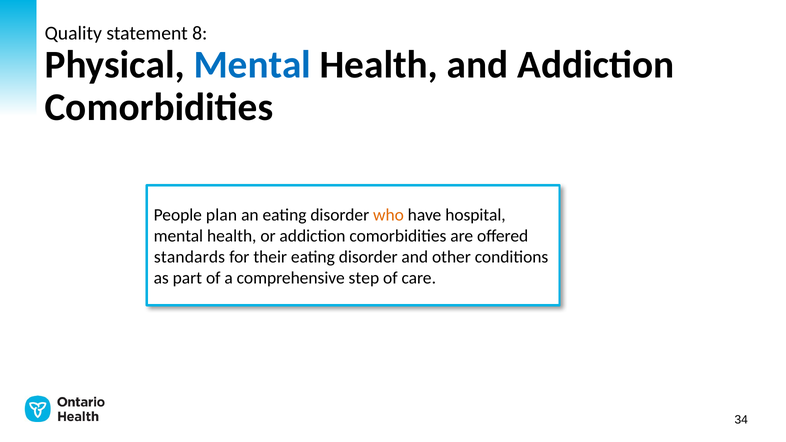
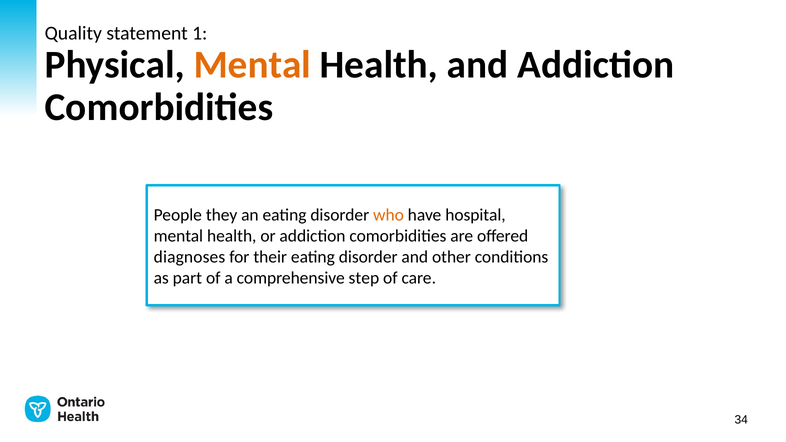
8: 8 -> 1 (200, 33)
Mental colour: blue -> orange (252, 65)
plan: plan -> they (222, 215)
standards: standards -> diagnoses (189, 257)
